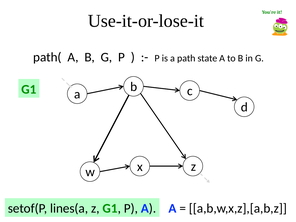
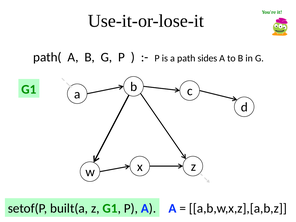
state: state -> sides (207, 58)
lines(a: lines(a -> built(a (69, 208)
